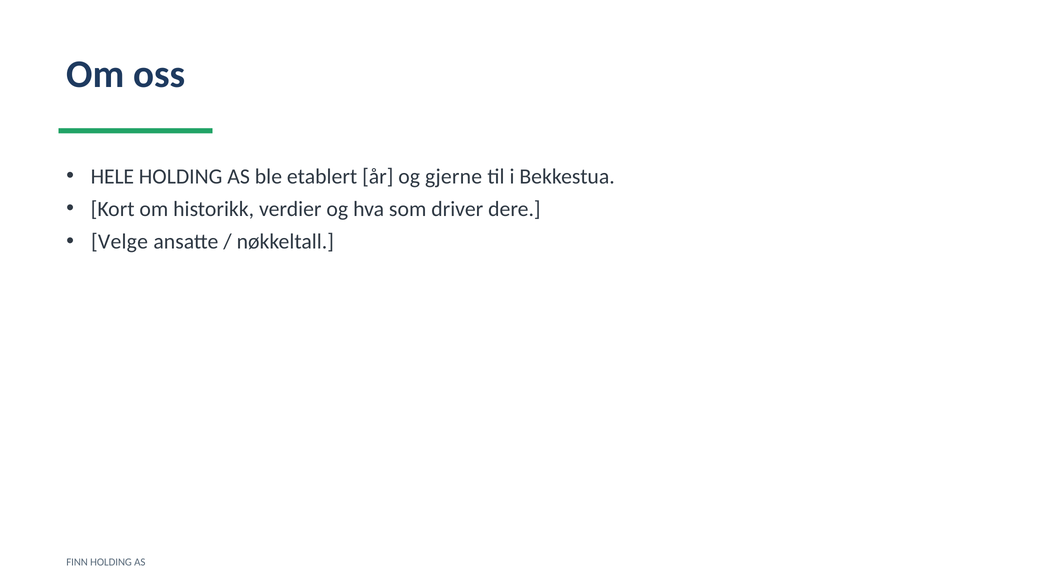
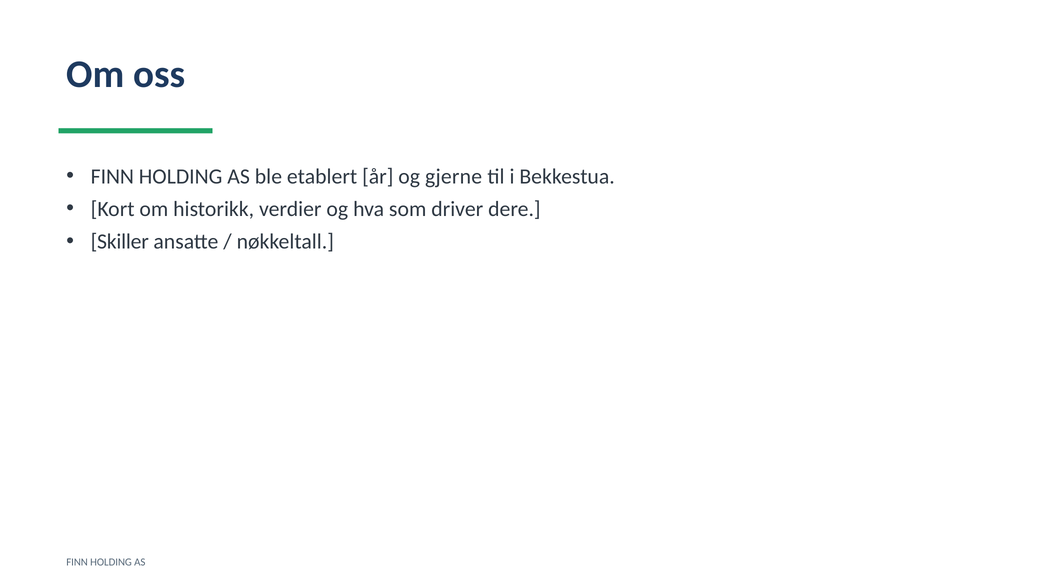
HELE: HELE -> FINN (112, 176)
Velge: Velge -> Skiller (120, 242)
